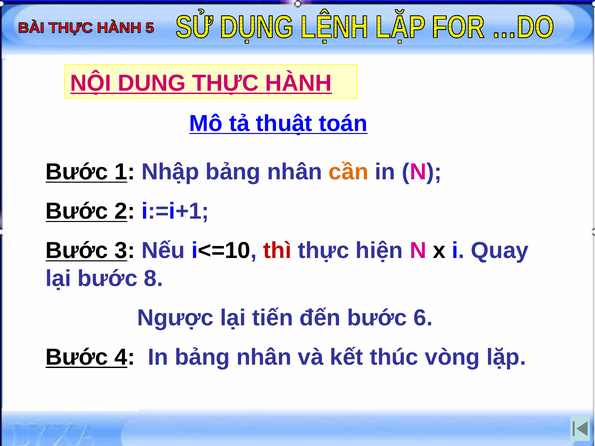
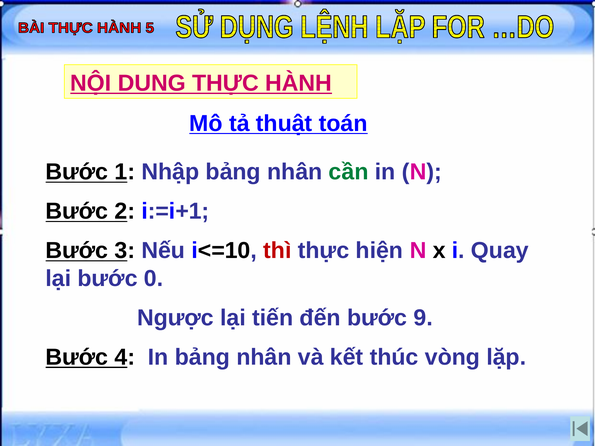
cần colour: orange -> green (349, 172)
8: 8 -> 0 (154, 279)
6: 6 -> 9 (423, 318)
